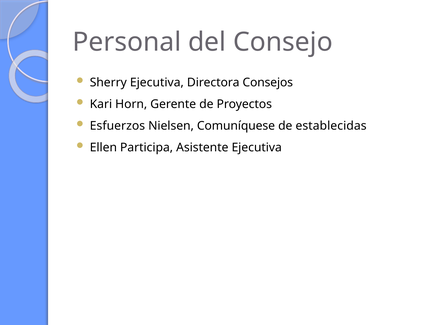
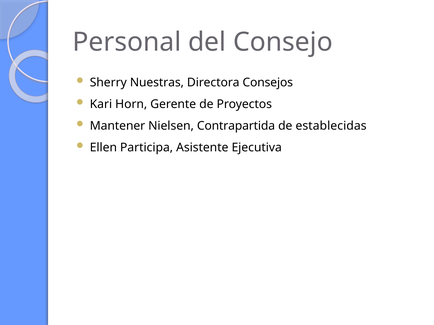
Sherry Ejecutiva: Ejecutiva -> Nuestras (157, 83)
Esfuerzos: Esfuerzos -> Mantener (117, 126)
Comuníquese: Comuníquese -> Contrapartida (236, 126)
